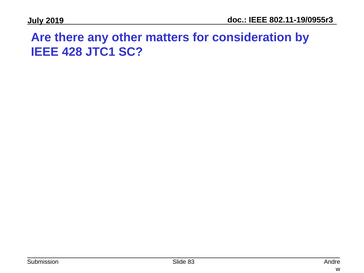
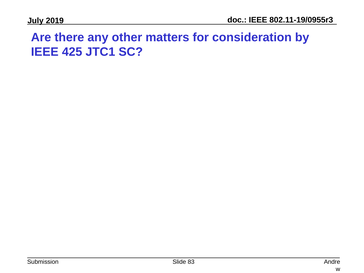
428: 428 -> 425 (72, 52)
